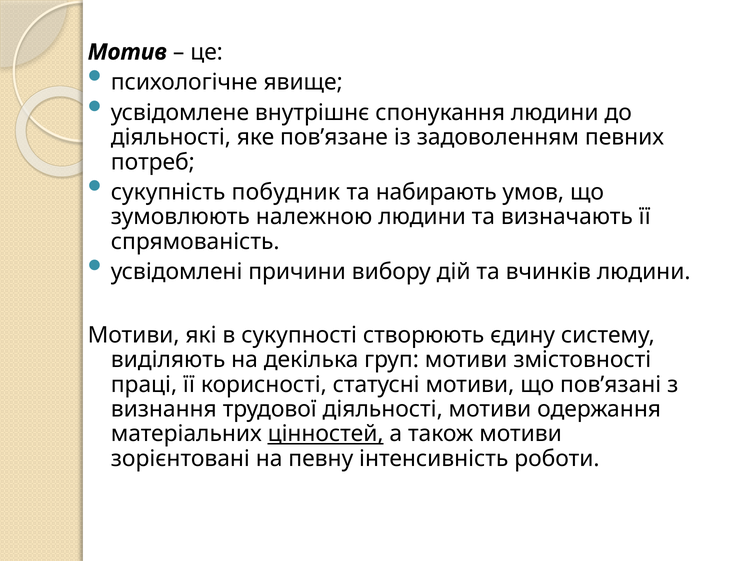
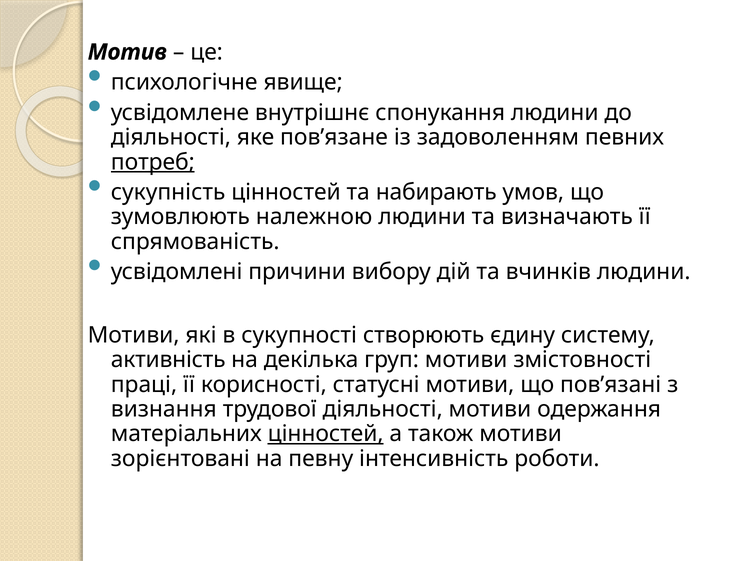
потреб underline: none -> present (153, 162)
сукупність побудник: побудник -> цінностей (286, 192)
виділяють: виділяють -> активність (168, 360)
